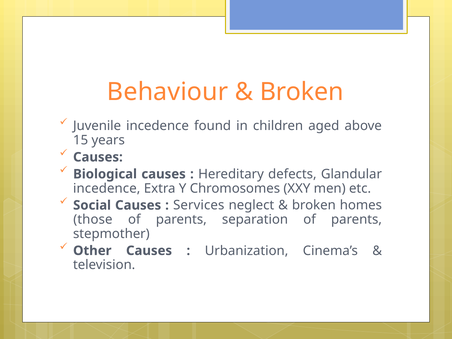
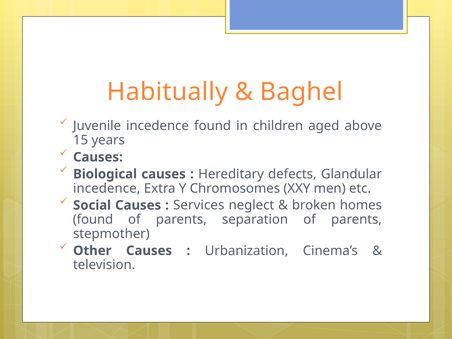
Behaviour: Behaviour -> Habitually (168, 92)
Broken: Broken -> Baghel (301, 92)
those: those -> found (93, 219)
